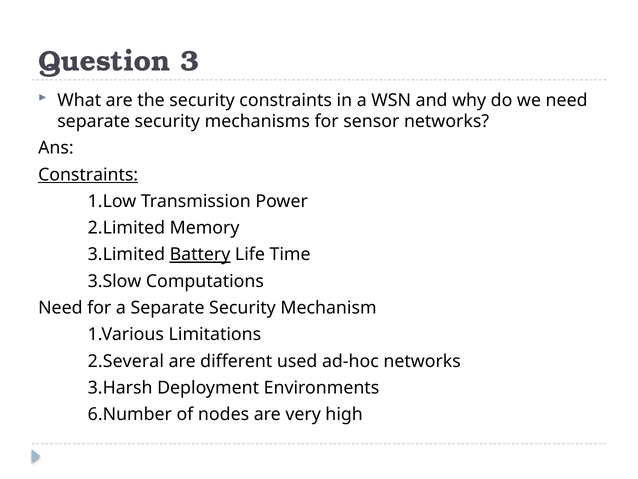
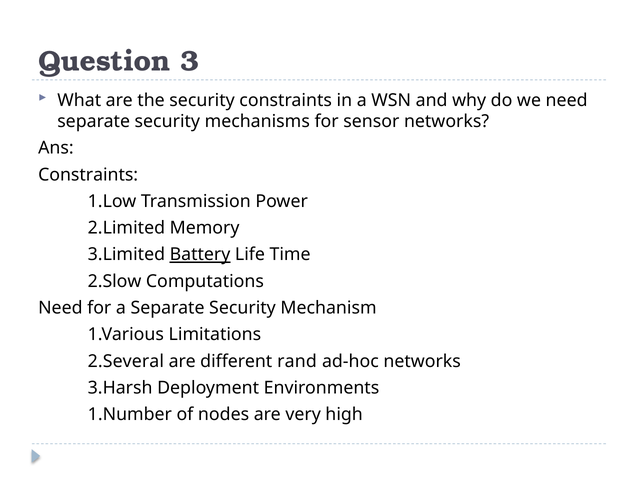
Constraints underline: present -> none (88, 175)
3.Slow: 3.Slow -> 2.Slow (115, 281)
used: used -> rand (297, 361)
6.Number: 6.Number -> 1.Number (130, 414)
